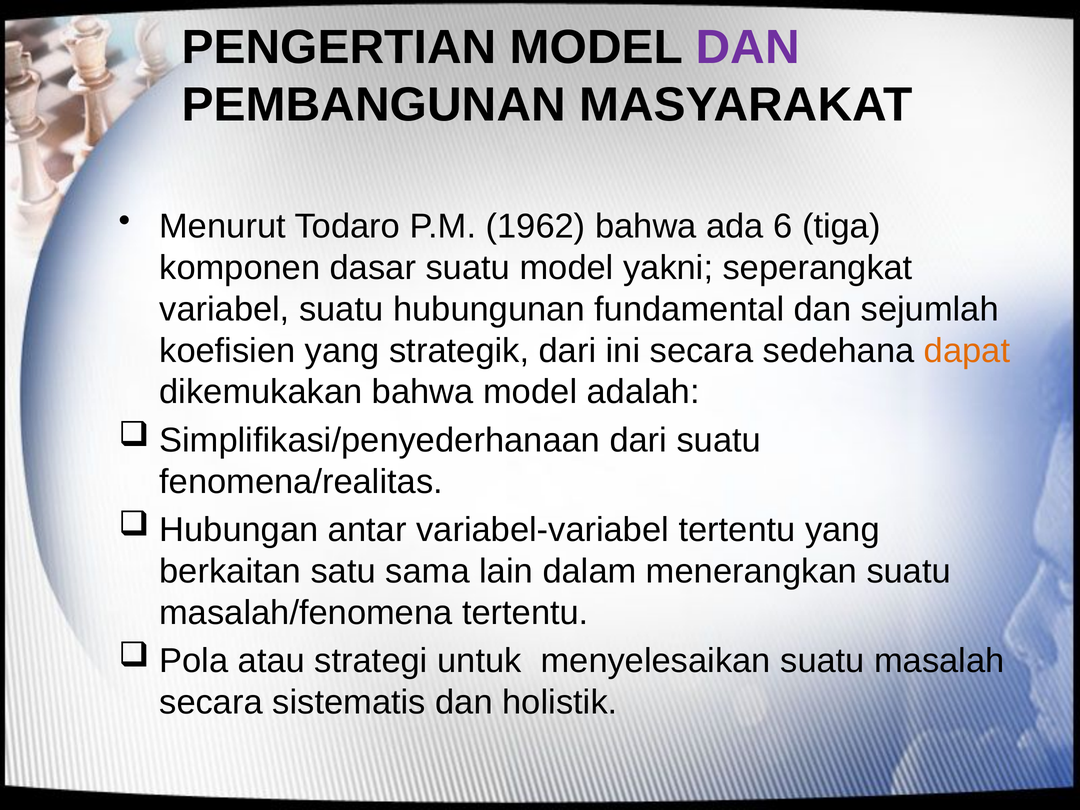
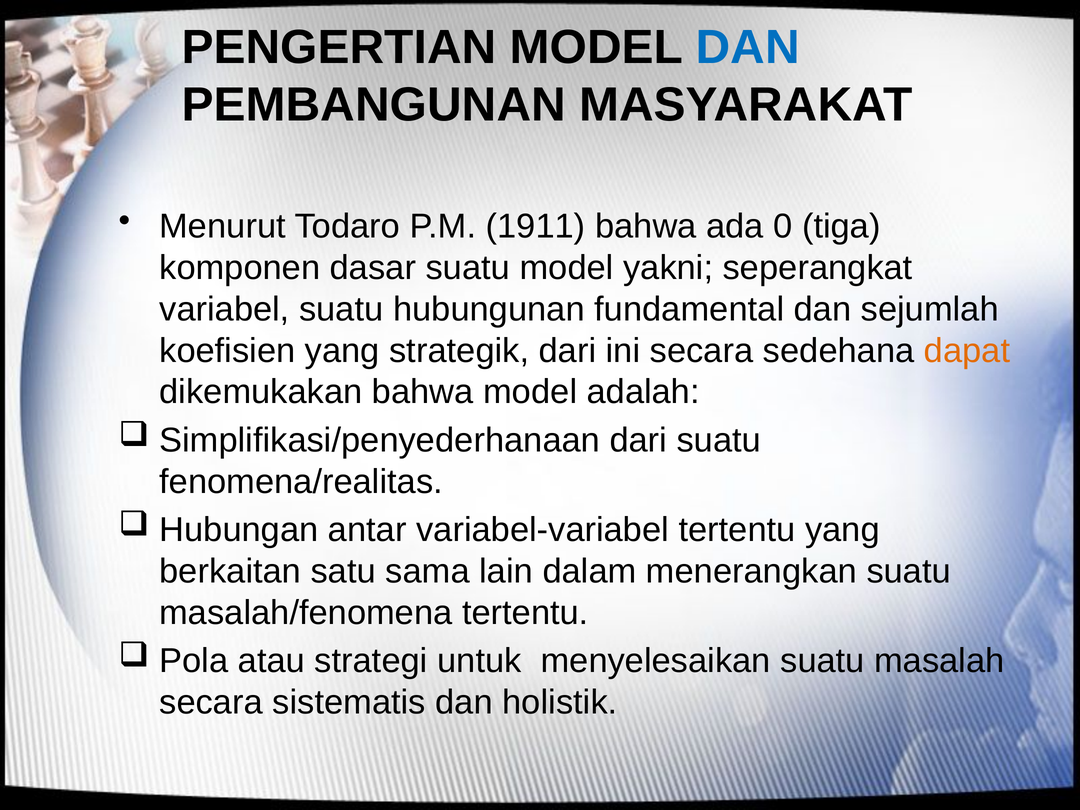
DAN colour: purple -> blue (748, 47)
1962: 1962 -> 1911 (536, 227)
6: 6 -> 0 (783, 227)
